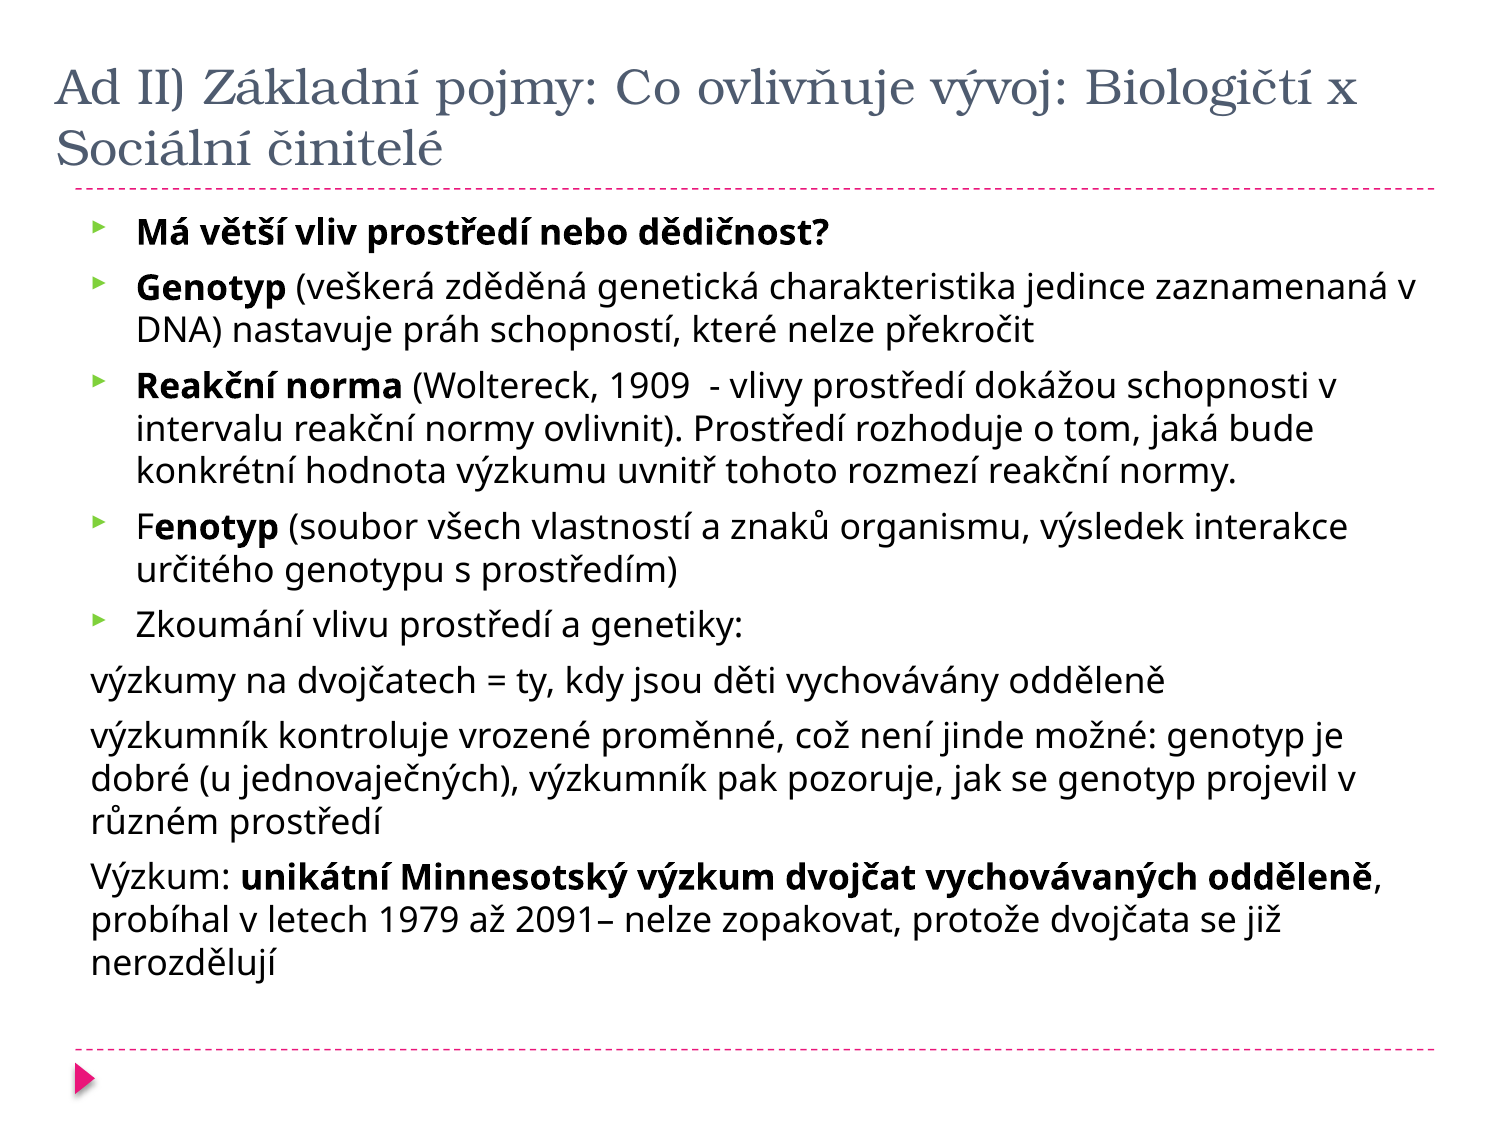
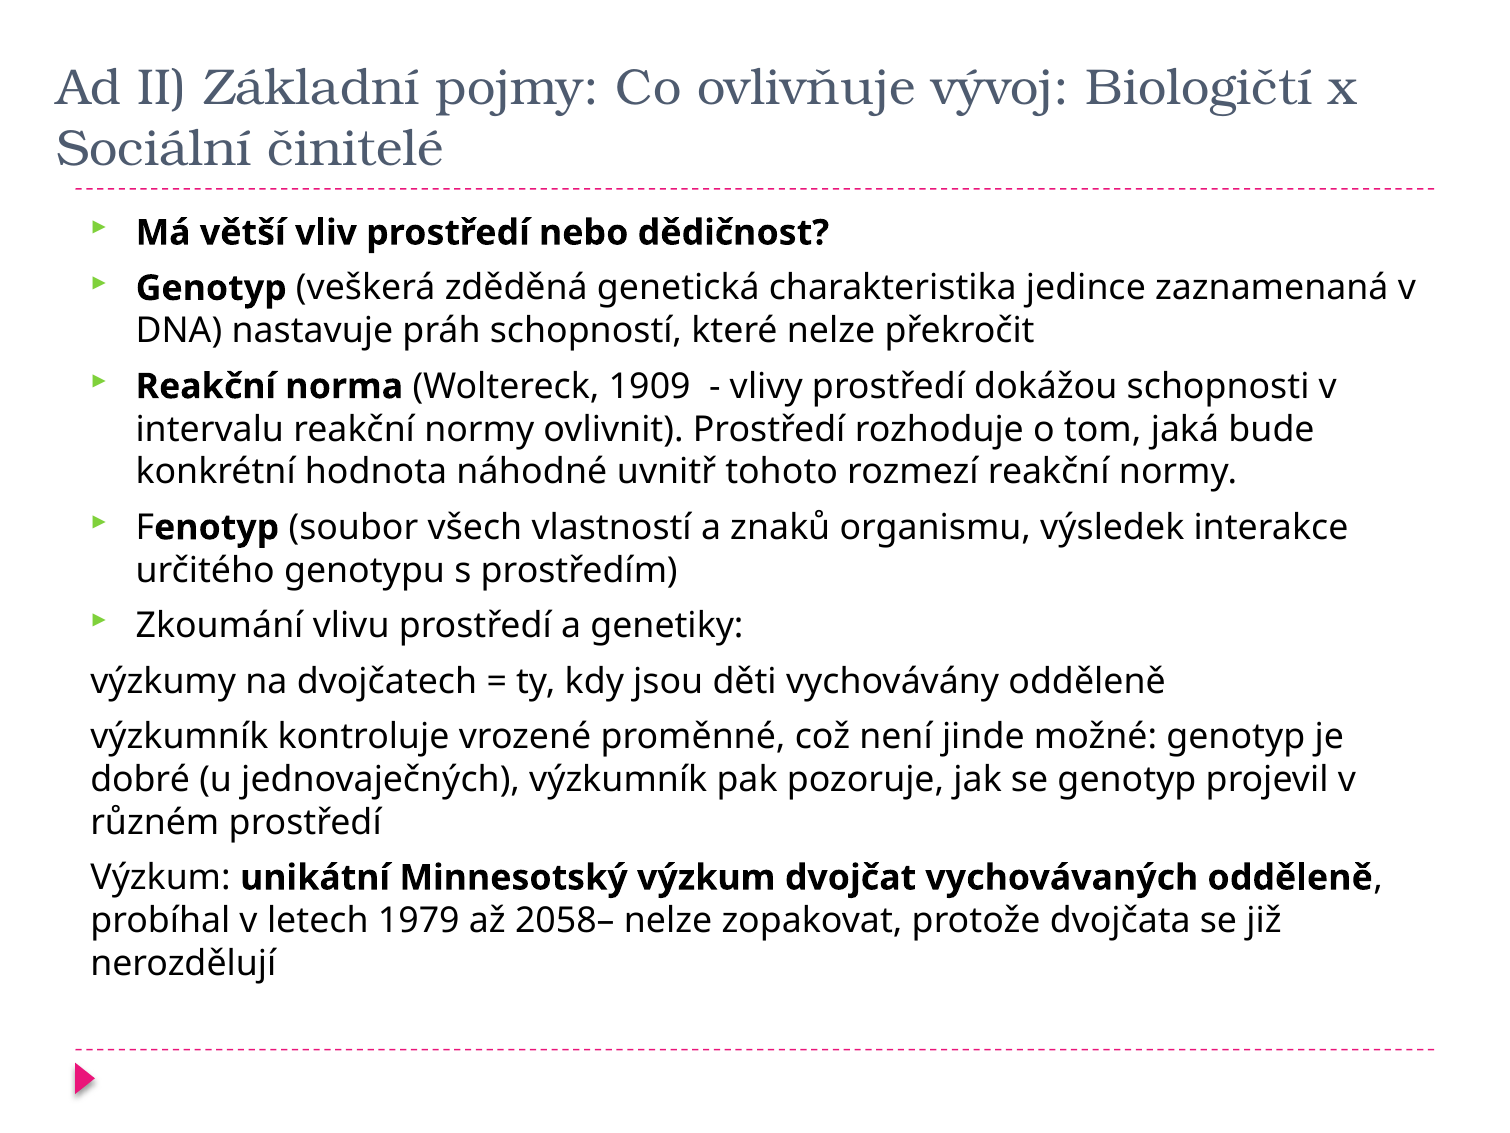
výzkumu: výzkumu -> náhodné (532, 472)
2091–: 2091– -> 2058– (565, 920)
